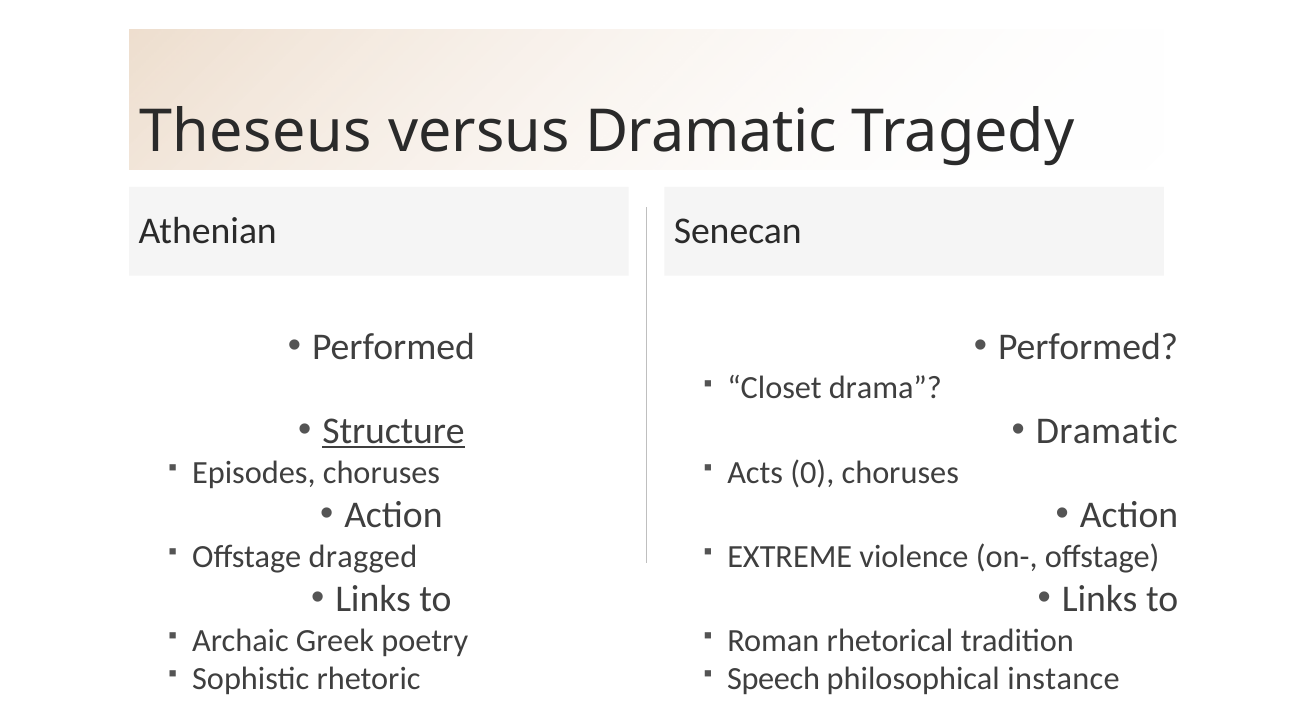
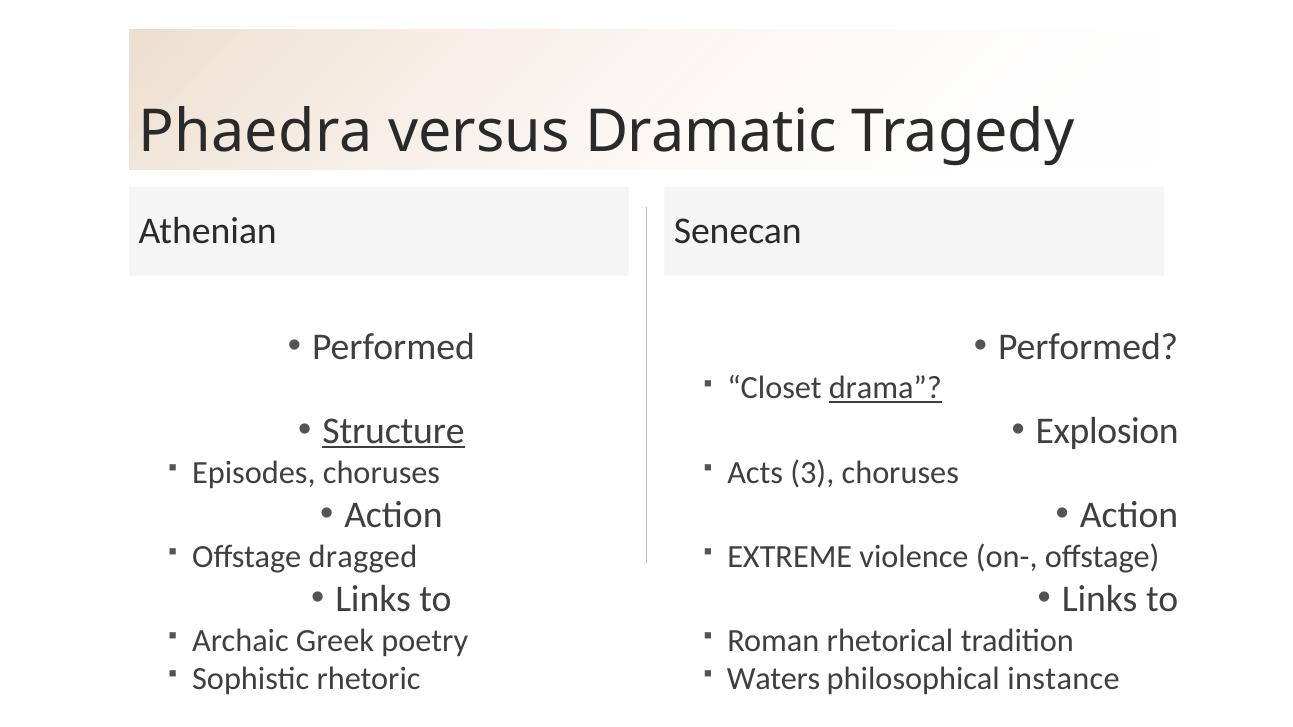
Theseus: Theseus -> Phaedra (256, 132)
drama underline: none -> present (885, 388)
Dramatic: Dramatic -> Explosion (1107, 431)
0: 0 -> 3 (812, 473)
Speech: Speech -> Waters (774, 679)
